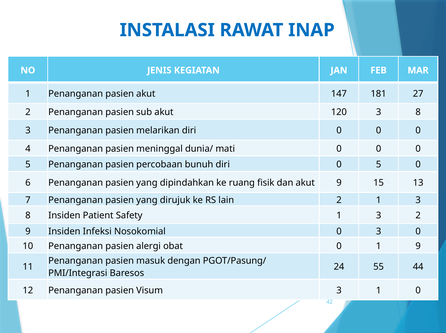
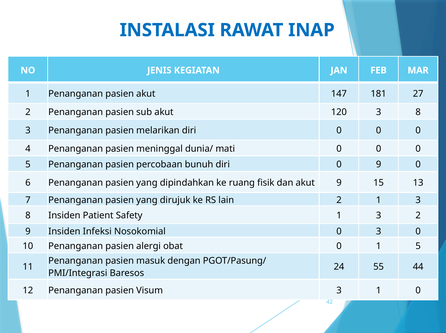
diri 0 5: 5 -> 9 (379, 164)
1 9: 9 -> 5 (418, 246)
